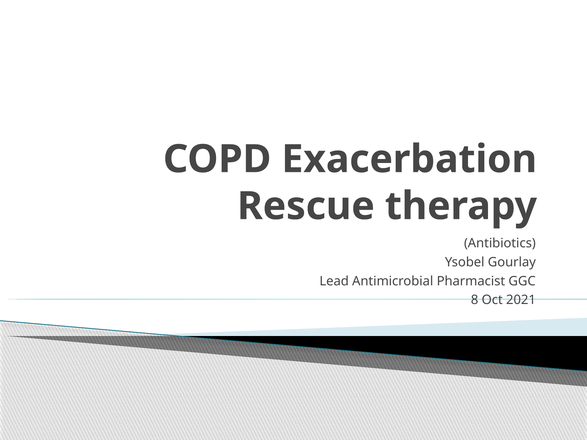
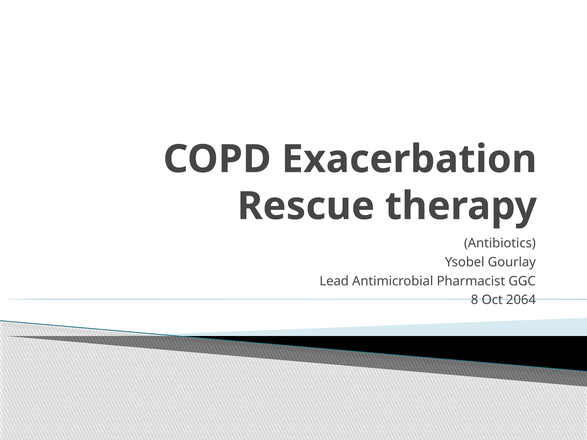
2021: 2021 -> 2064 (521, 300)
